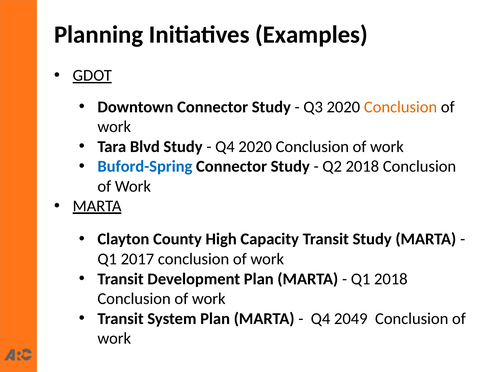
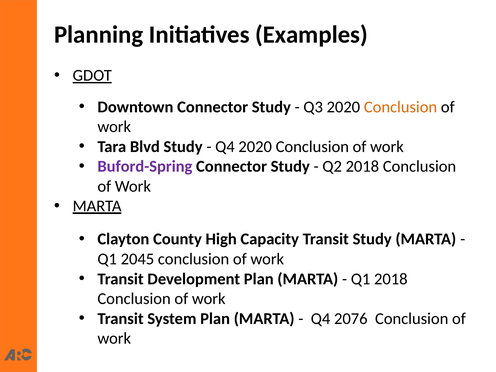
Buford-Spring colour: blue -> purple (145, 166)
2017: 2017 -> 2045 (137, 259)
2049: 2049 -> 2076 (351, 319)
